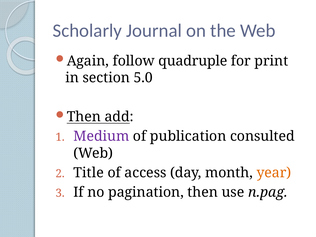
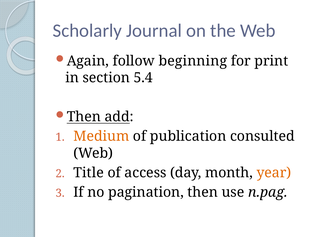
quadruple: quadruple -> beginning (193, 61)
5.0: 5.0 -> 5.4 (143, 78)
Medium colour: purple -> orange (101, 136)
